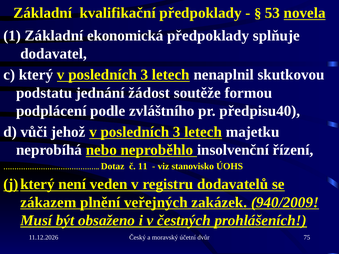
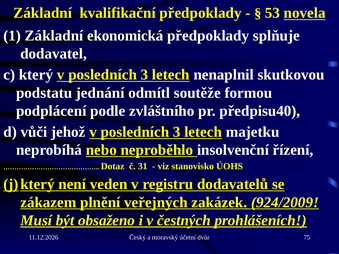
žádost: žádost -> odmítl (149, 93)
11: 11 -> 31 (143, 166)
940/2009: 940/2009 -> 924/2009 (285, 203)
